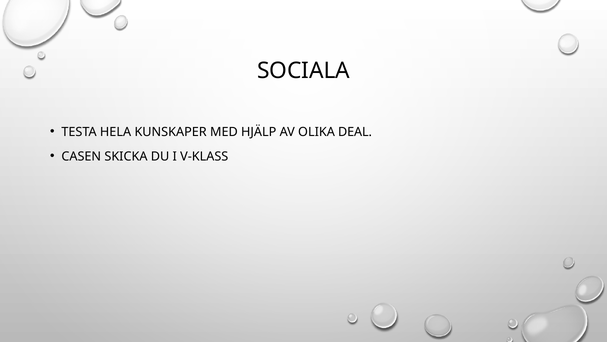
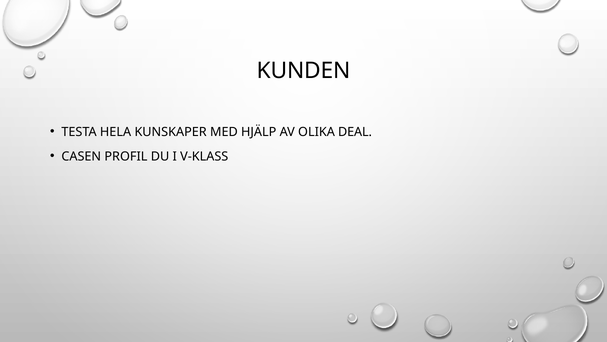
SOCIALA: SOCIALA -> KUNDEN (304, 70)
SKICKA: SKICKA -> PROFIL (126, 156)
